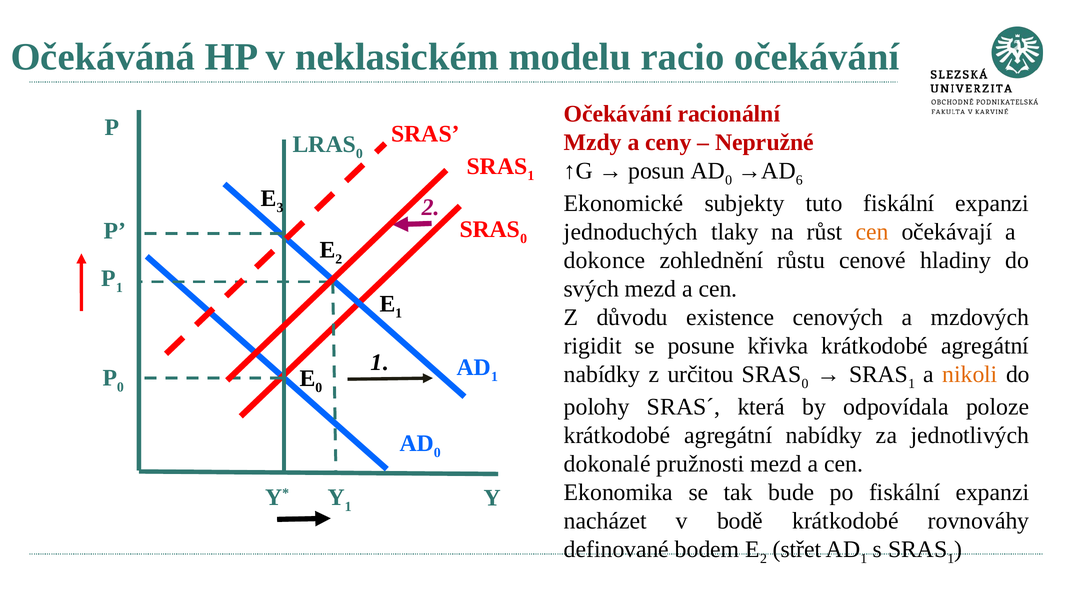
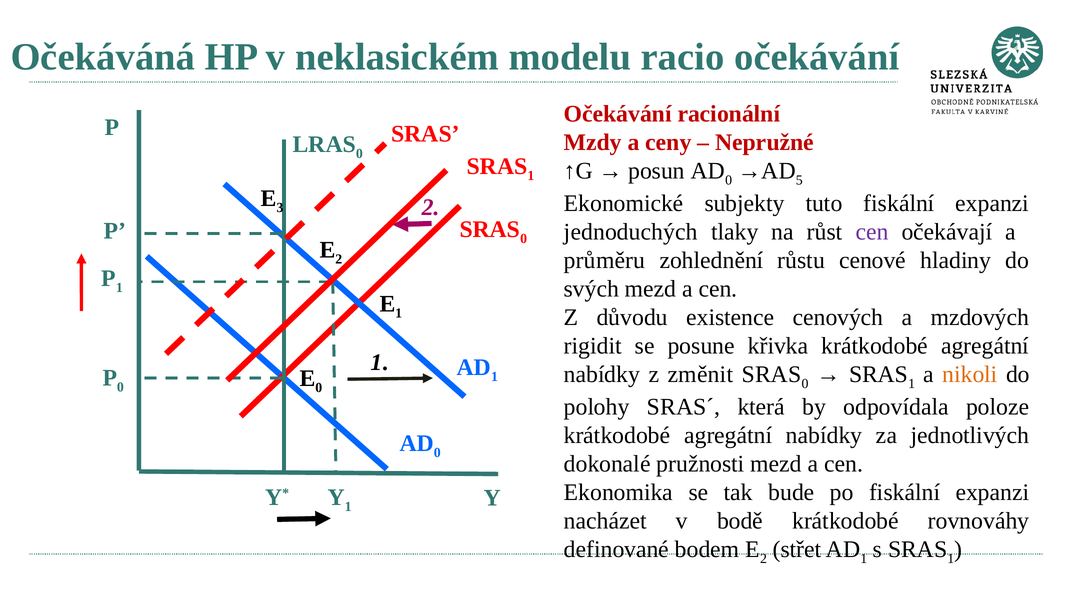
6: 6 -> 5 (799, 180)
cen colour: orange -> purple (872, 232)
dokonce: dokonce -> průměru (605, 260)
určitou: určitou -> změnit (700, 374)
